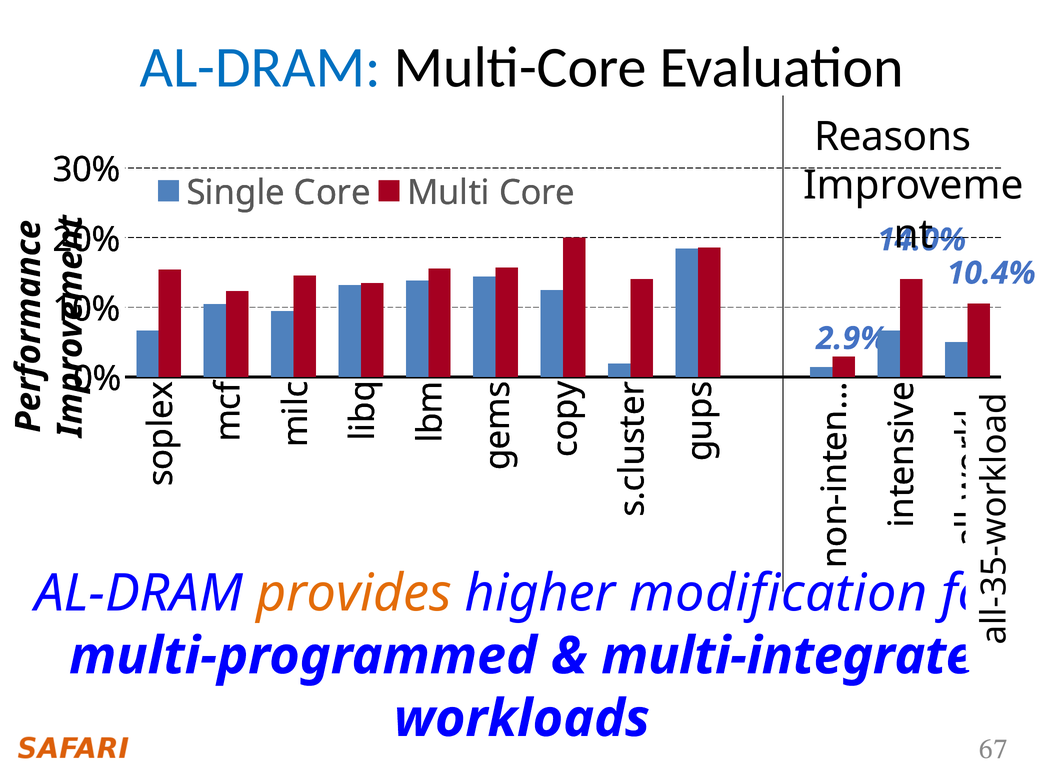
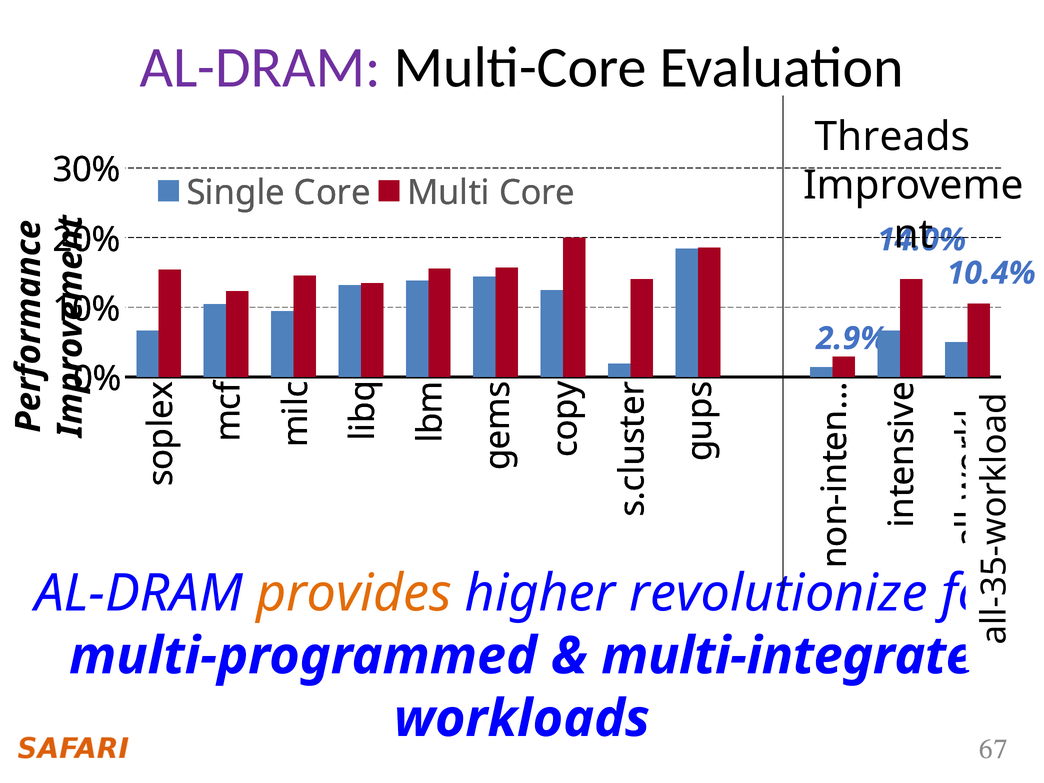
AL-DRAM colour: blue -> purple (260, 68)
Reasons: Reasons -> Threads (892, 137)
modification: modification -> revolutionize (778, 593)
